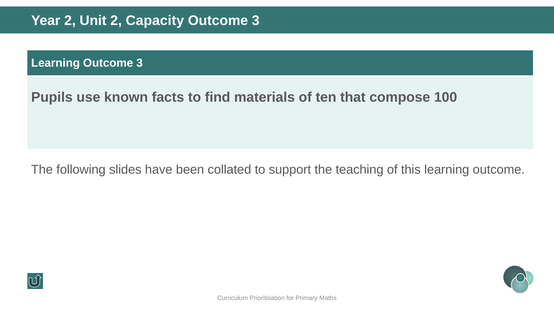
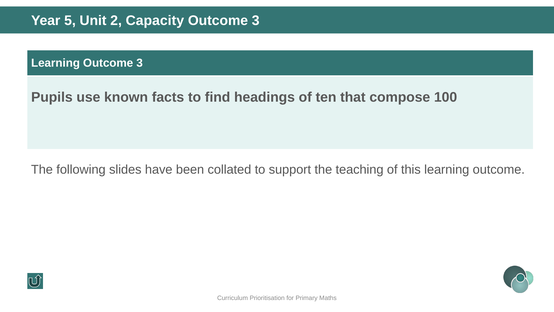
Year 2: 2 -> 5 (70, 21)
materials: materials -> headings (264, 97)
